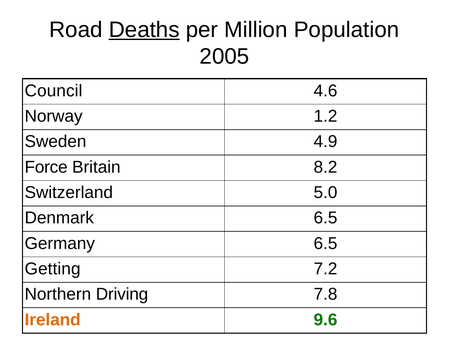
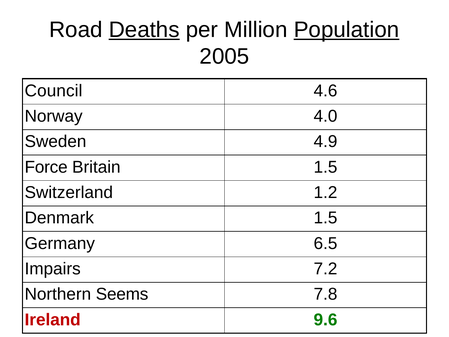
Population underline: none -> present (346, 30)
1.2: 1.2 -> 4.0 (326, 116)
Britain 8.2: 8.2 -> 1.5 (326, 167)
5.0: 5.0 -> 1.2 (326, 192)
Denmark 6.5: 6.5 -> 1.5 (326, 218)
Getting: Getting -> Impairs (53, 269)
Driving: Driving -> Seems (122, 294)
Ireland colour: orange -> red (53, 319)
